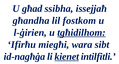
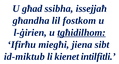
wara: wara -> jiena (82, 45)
id-nagħġa: id-nagħġa -> id-miktub (24, 57)
kienet underline: present -> none (67, 57)
